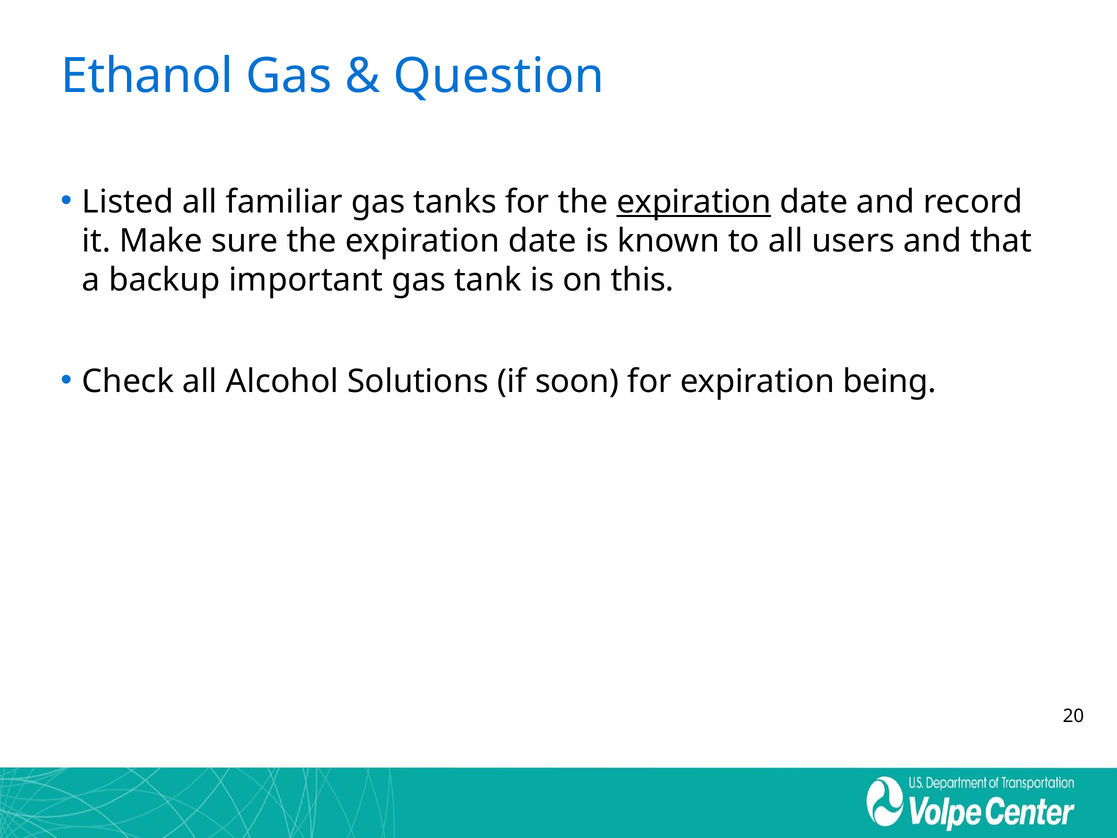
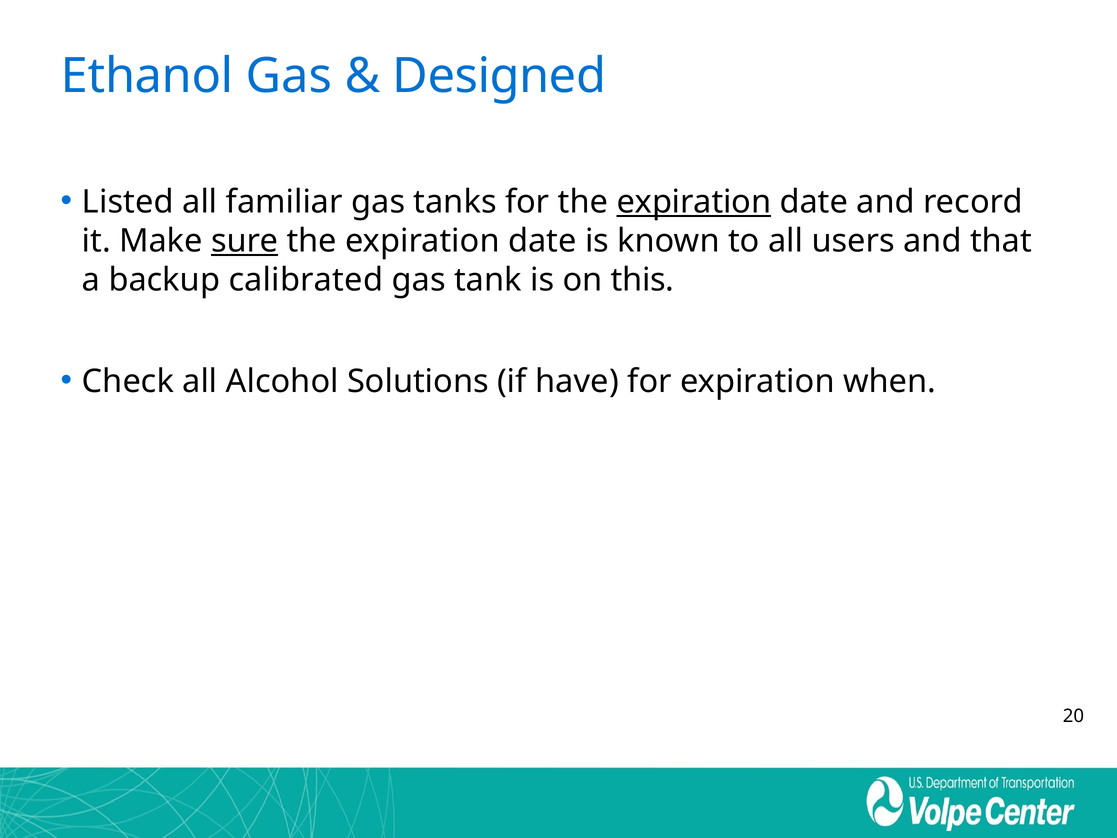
Question: Question -> Designed (499, 76)
sure underline: none -> present (245, 241)
important: important -> calibrated (306, 280)
soon: soon -> have (577, 381)
being: being -> when (889, 381)
